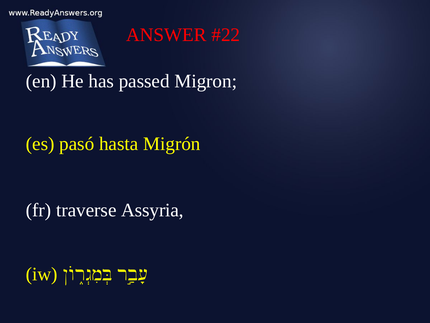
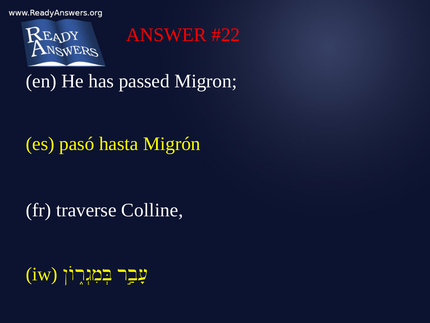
Assyria: Assyria -> Colline (152, 210)
